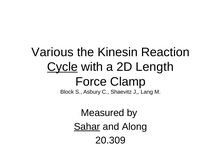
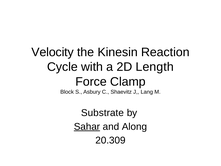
Various: Various -> Velocity (53, 52)
Cycle underline: present -> none (62, 67)
Measured: Measured -> Substrate (103, 113)
